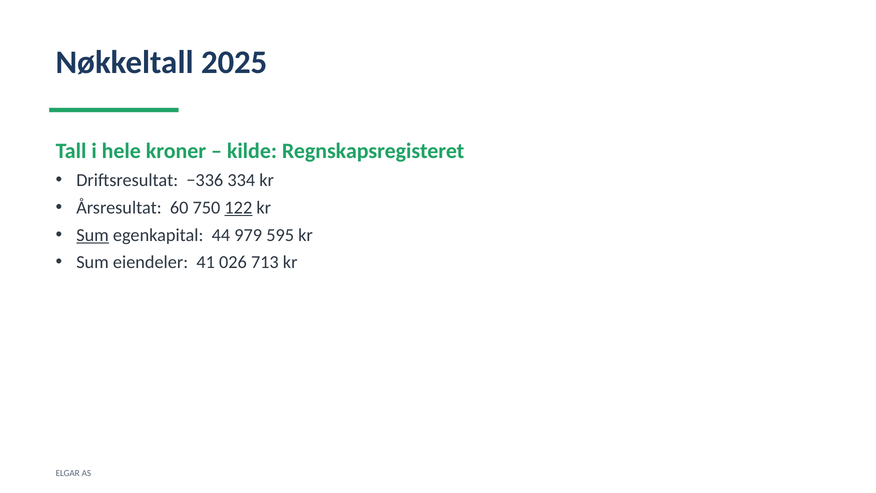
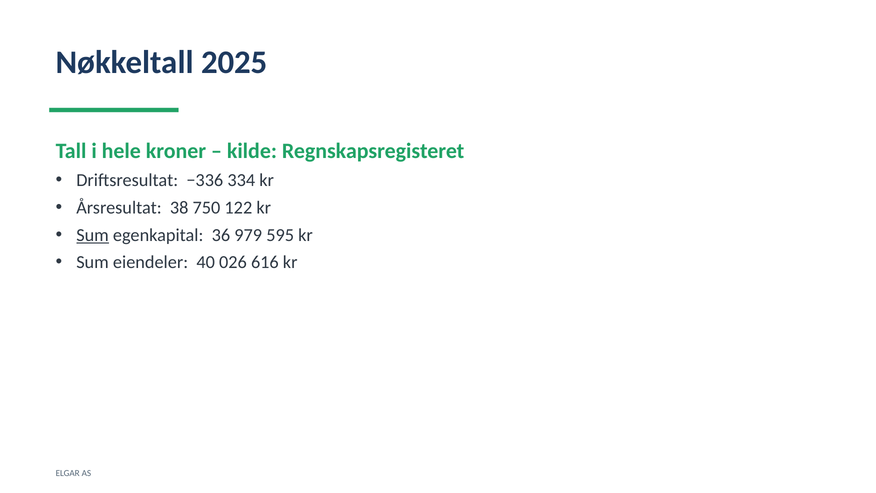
60: 60 -> 38 (179, 208)
122 underline: present -> none (238, 208)
44: 44 -> 36 (221, 235)
41: 41 -> 40 (206, 262)
713: 713 -> 616 (265, 262)
